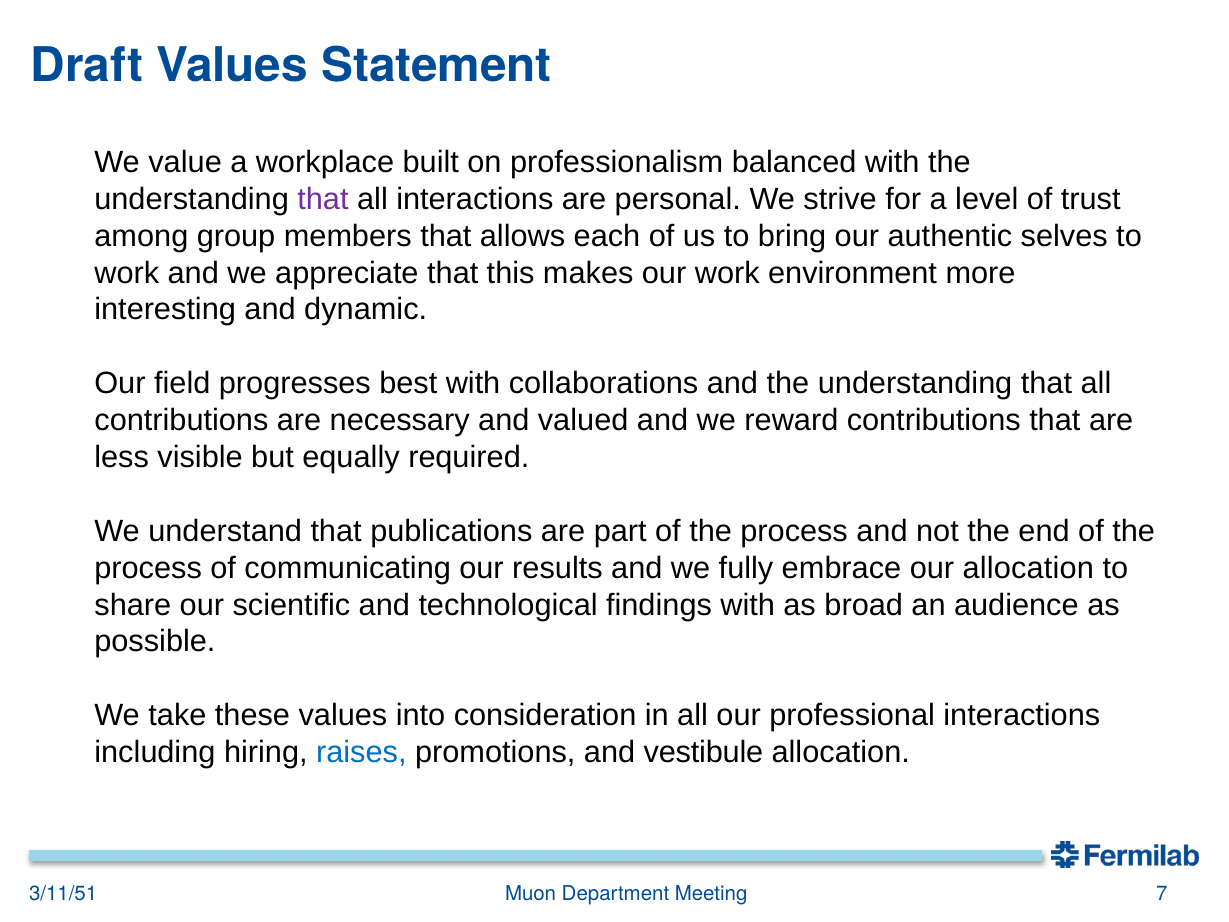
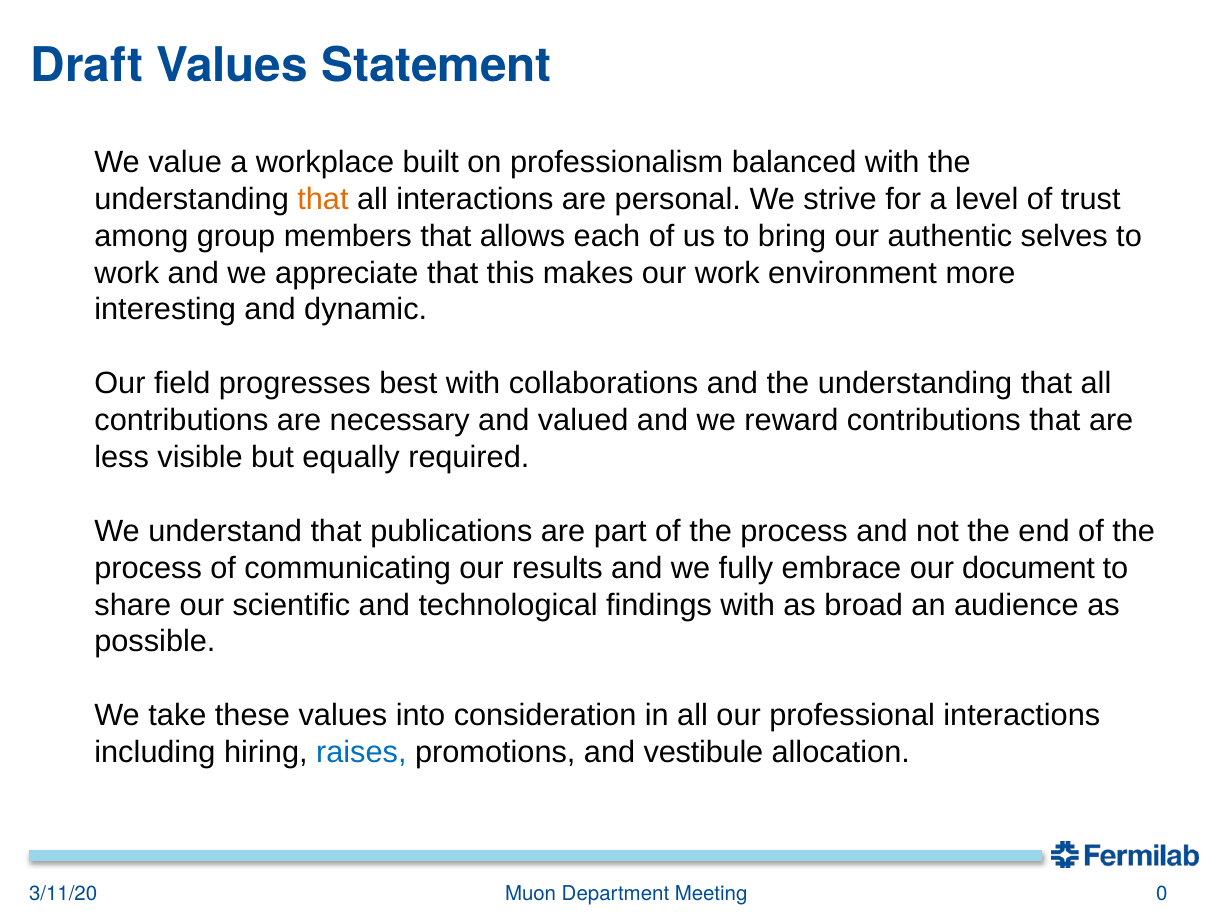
that colour: purple -> orange (323, 199)
our allocation: allocation -> document (1028, 568)
3/11/51: 3/11/51 -> 3/11/20 (63, 894)
7: 7 -> 0 (1162, 894)
